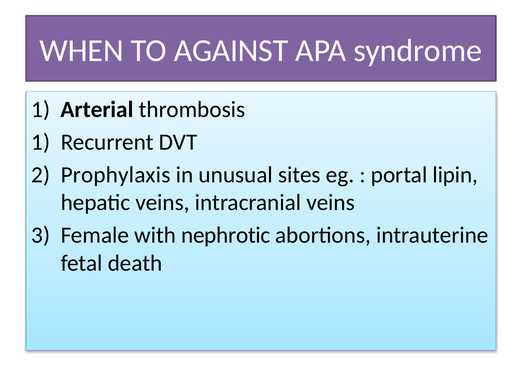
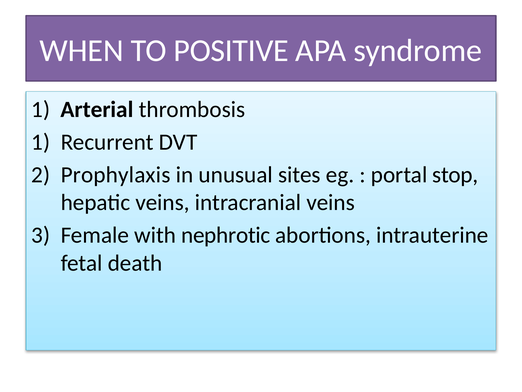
AGAINST: AGAINST -> POSITIVE (231, 51)
lipin: lipin -> stop (455, 174)
